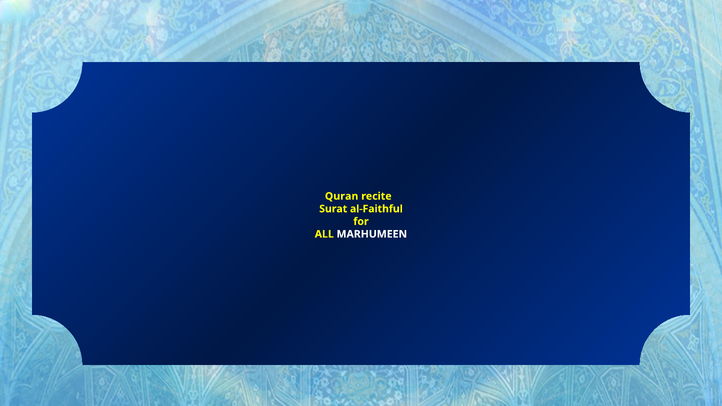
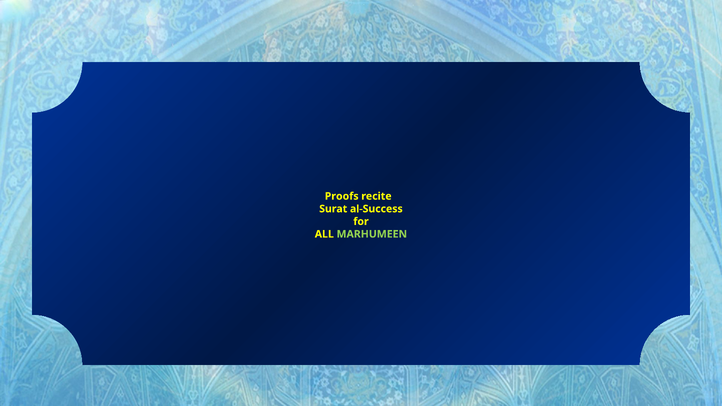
Quran: Quran -> Proofs (342, 196)
al-Faithful: al-Faithful -> al-Success (376, 209)
MARHUMEEN colour: white -> light green (372, 234)
